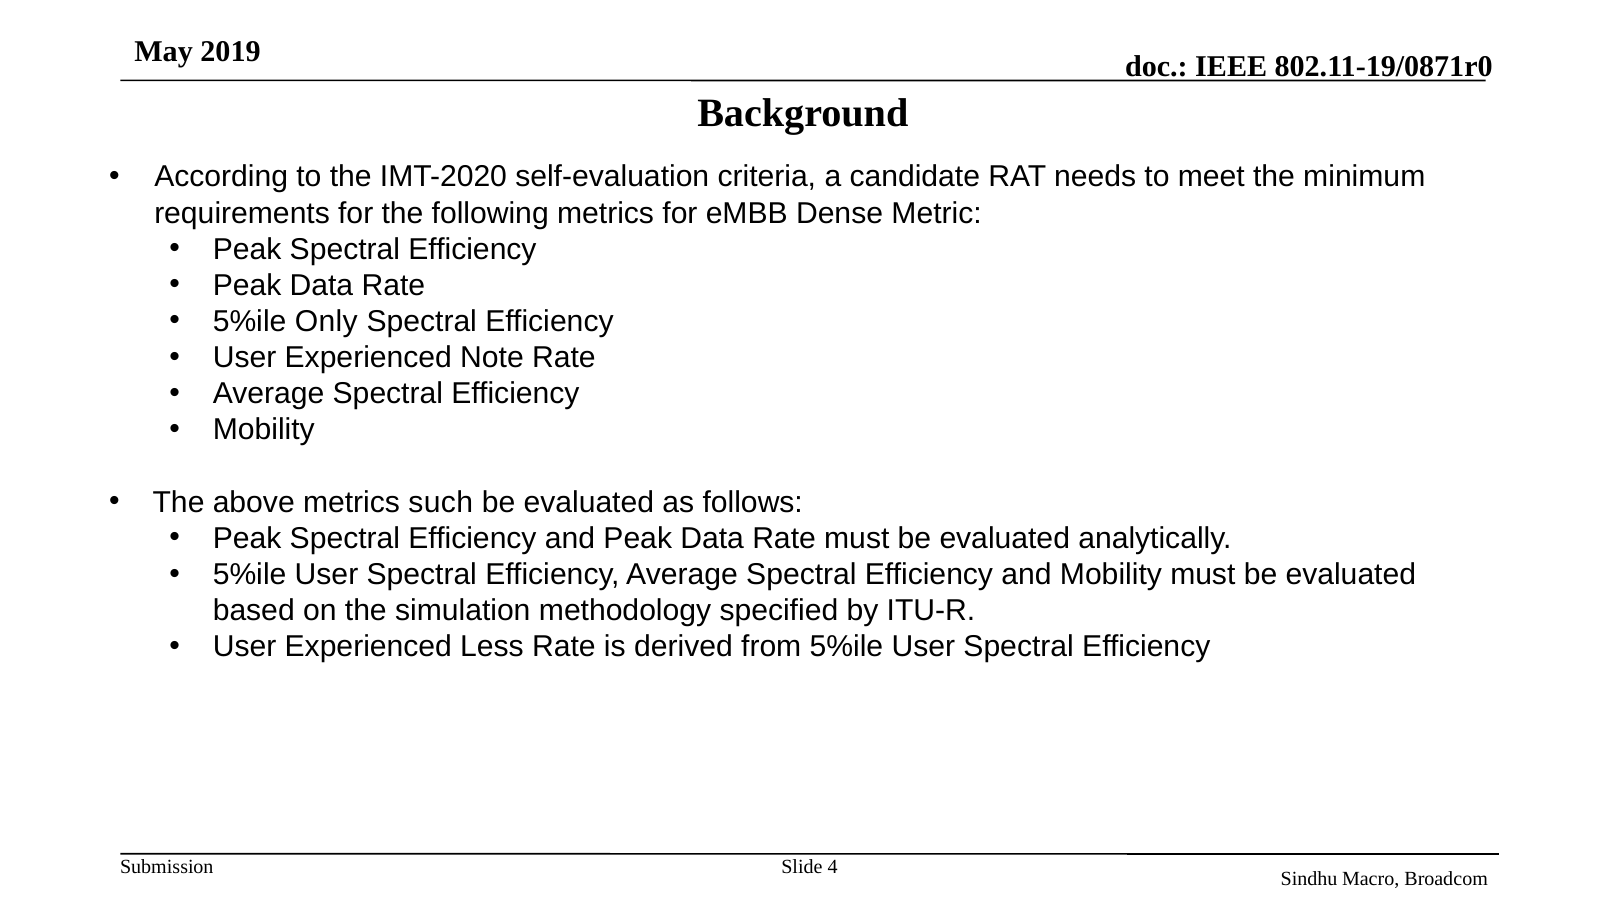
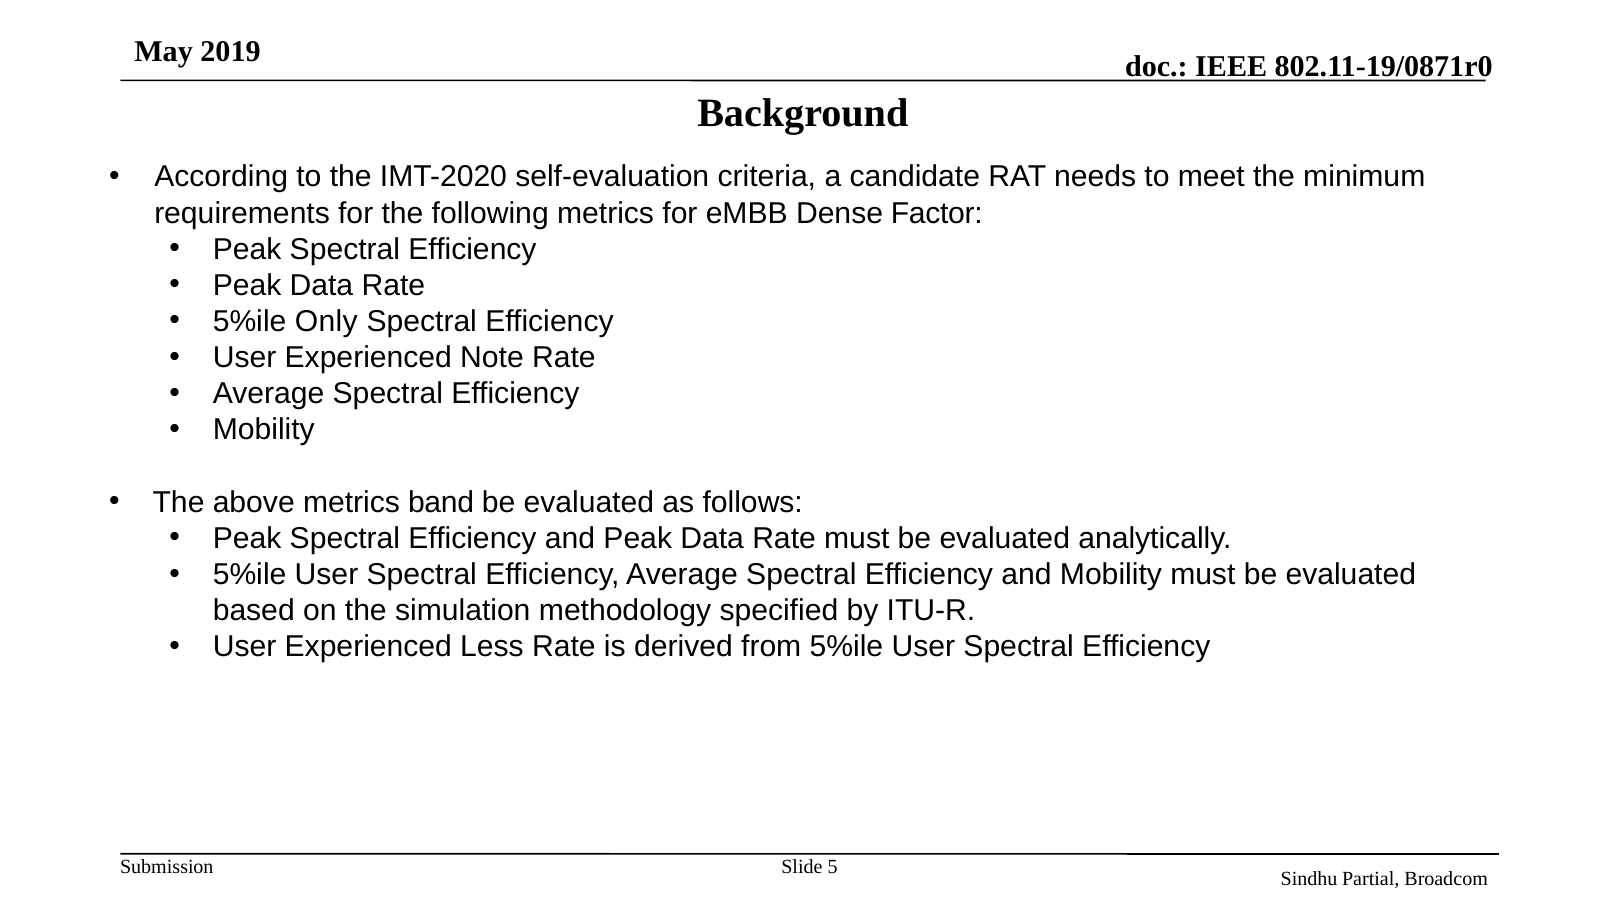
Metric: Metric -> Factor (937, 213)
such: such -> band (441, 502)
4: 4 -> 5 (833, 866)
Macro: Macro -> Partial (1371, 878)
